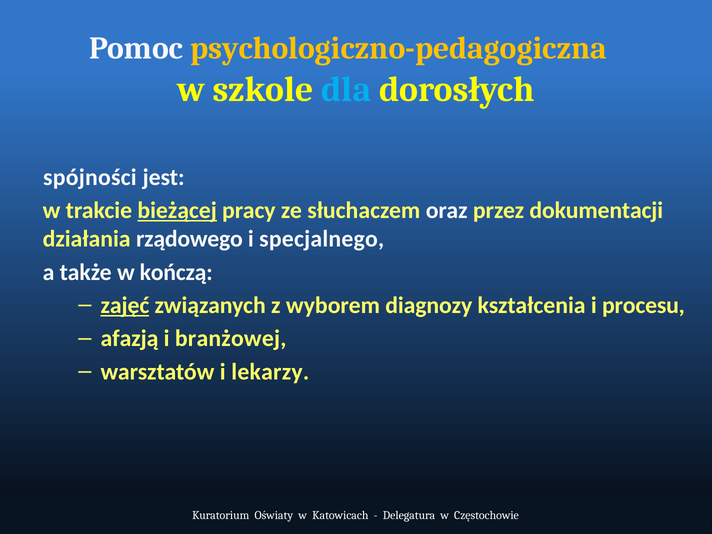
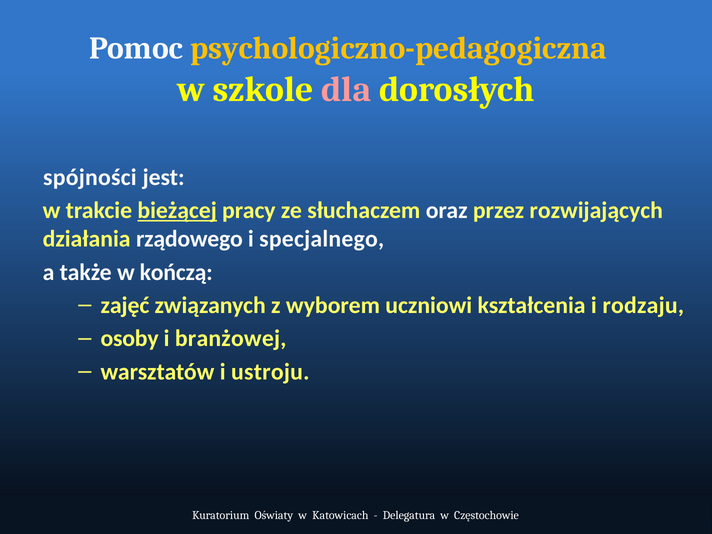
dla colour: light blue -> pink (346, 90)
dokumentacji: dokumentacji -> rozwijających (596, 211)
zajęć underline: present -> none (125, 305)
diagnozy: diagnozy -> uczniowi (429, 305)
procesu: procesu -> rodzaju (643, 305)
afazją: afazją -> osoby (130, 339)
lekarzy: lekarzy -> ustroju (270, 372)
